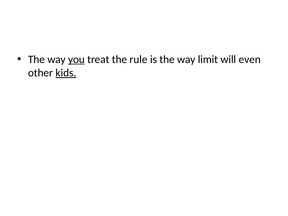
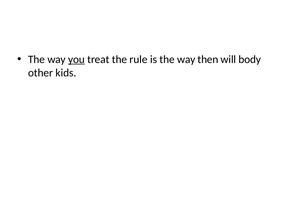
limit: limit -> then (208, 59)
even: even -> body (250, 59)
kids underline: present -> none (66, 73)
